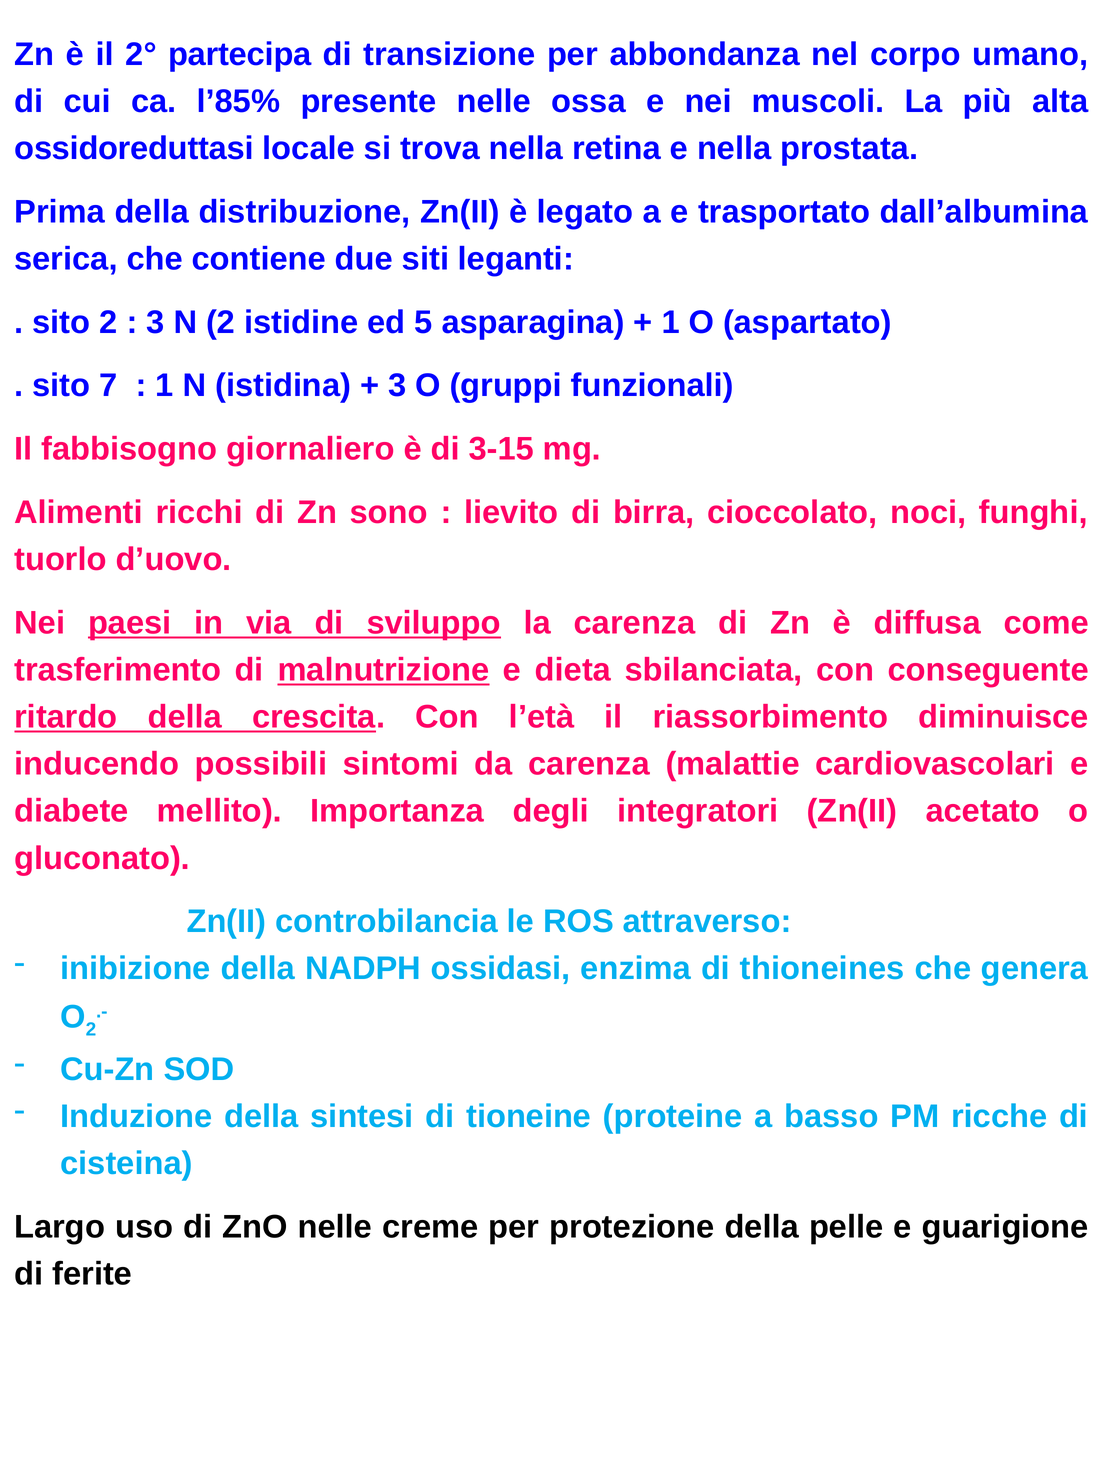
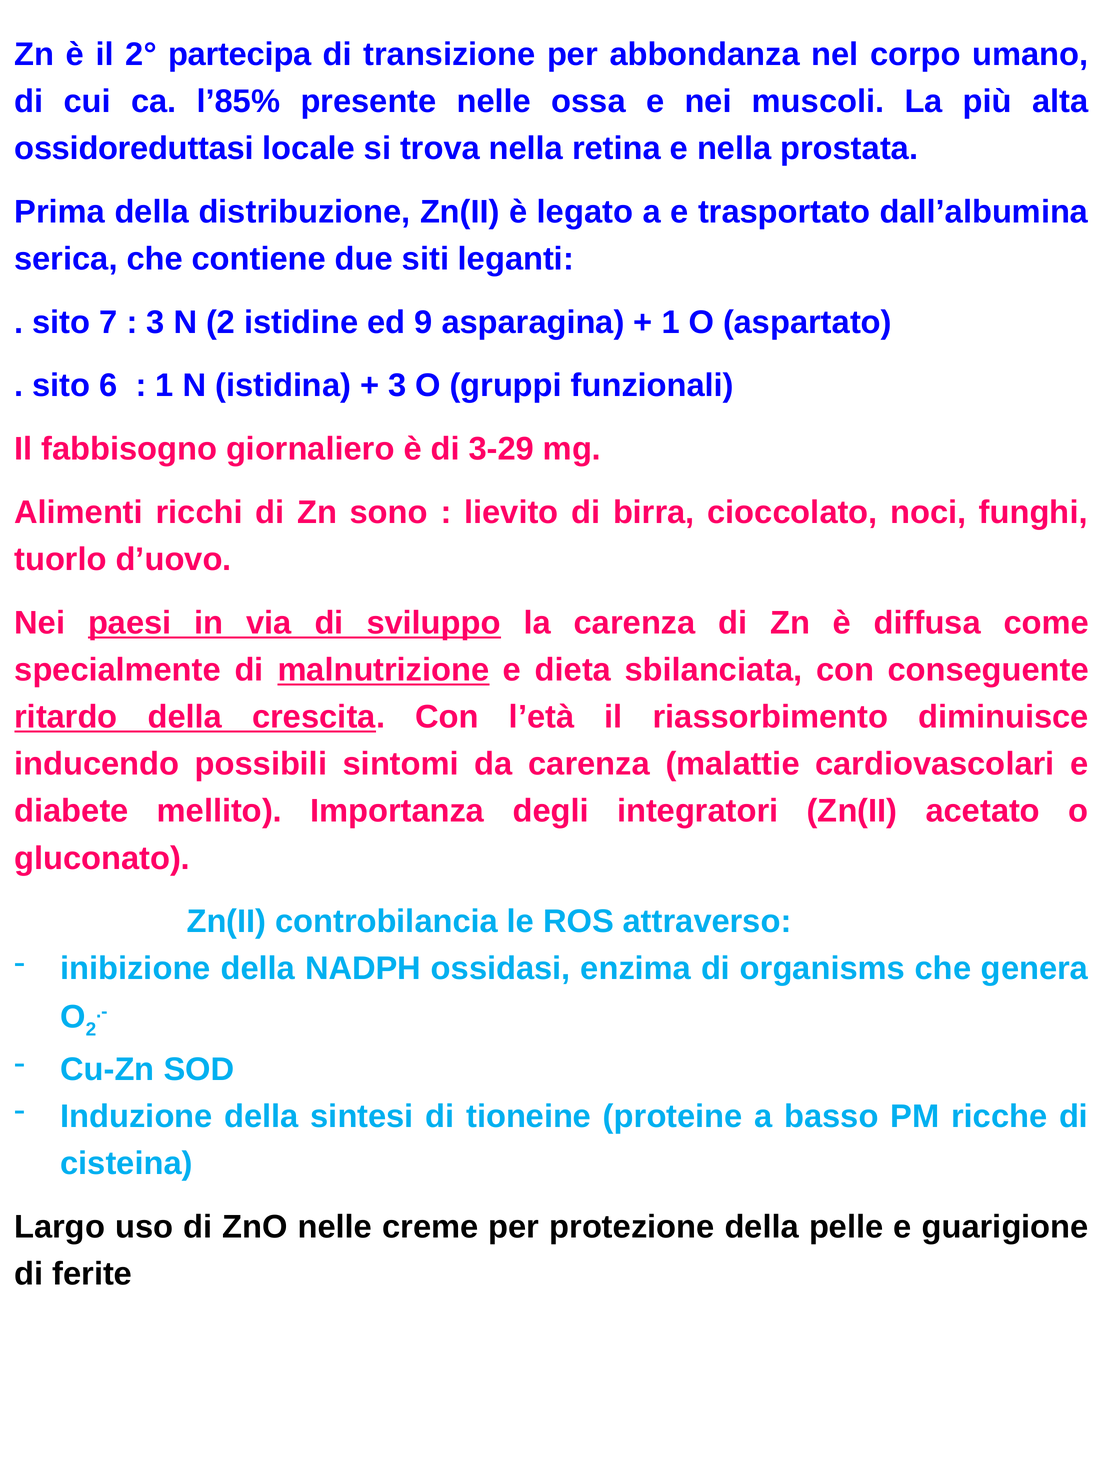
sito 2: 2 -> 7 (108, 322)
5: 5 -> 9 (423, 322)
7: 7 -> 6 (108, 386)
3-15: 3-15 -> 3-29 (501, 449)
trasferimento: trasferimento -> specialmente (118, 670)
thioneines: thioneines -> organisms (822, 969)
